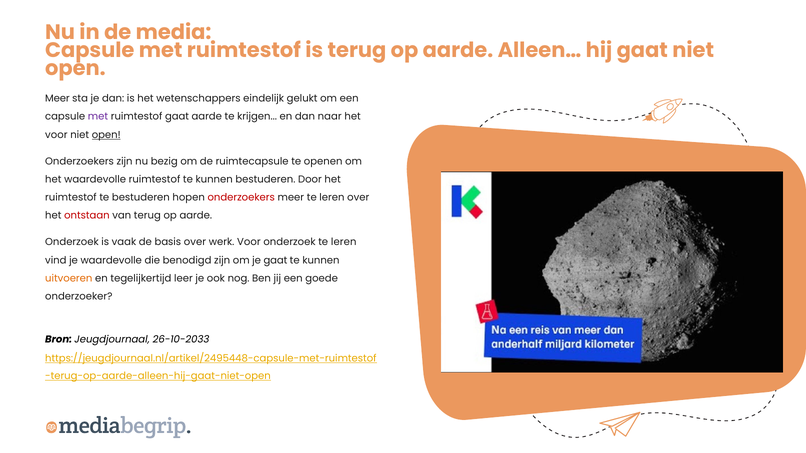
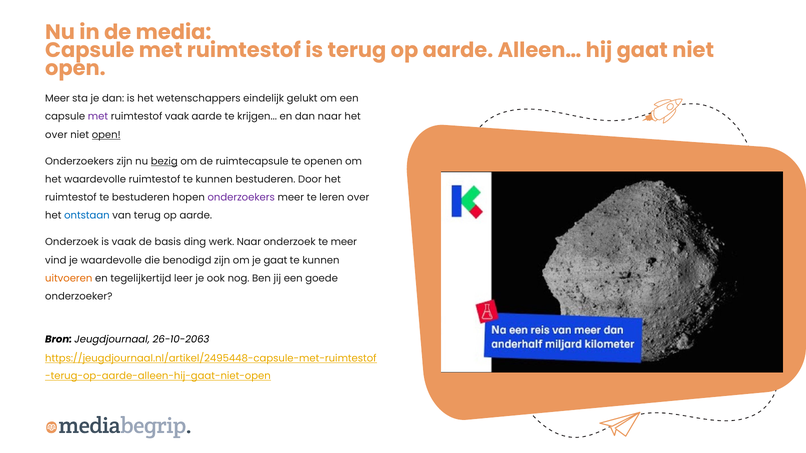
ruimtestof gaat: gaat -> vaak (177, 117)
voor: voor -> over (56, 135)
bezig underline: none -> present (164, 161)
onderzoekers colour: red -> purple (241, 198)
ontstaan colour: red -> blue (87, 216)
basis over: over -> ding (195, 242)
werk Voor: Voor -> Naar (249, 242)
onderzoek te leren: leren -> meer (344, 242)
26-10-2033: 26-10-2033 -> 26-10-2063 (181, 340)
